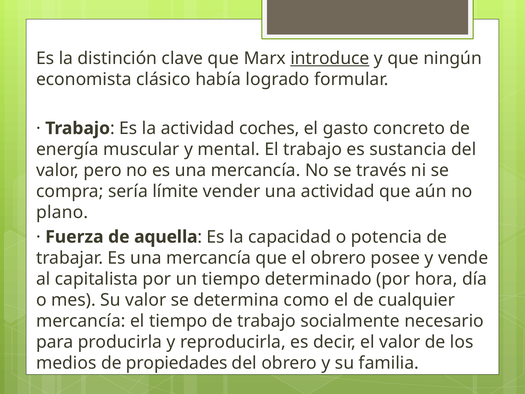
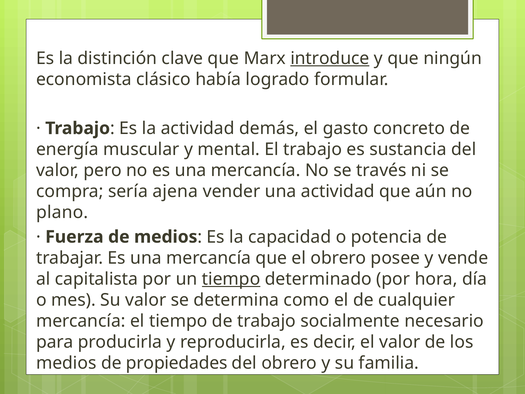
coches: coches -> demás (269, 128)
límite: límite -> ajena (175, 191)
de aquella: aquella -> medios (166, 237)
tiempo underline: none -> present (231, 279)
